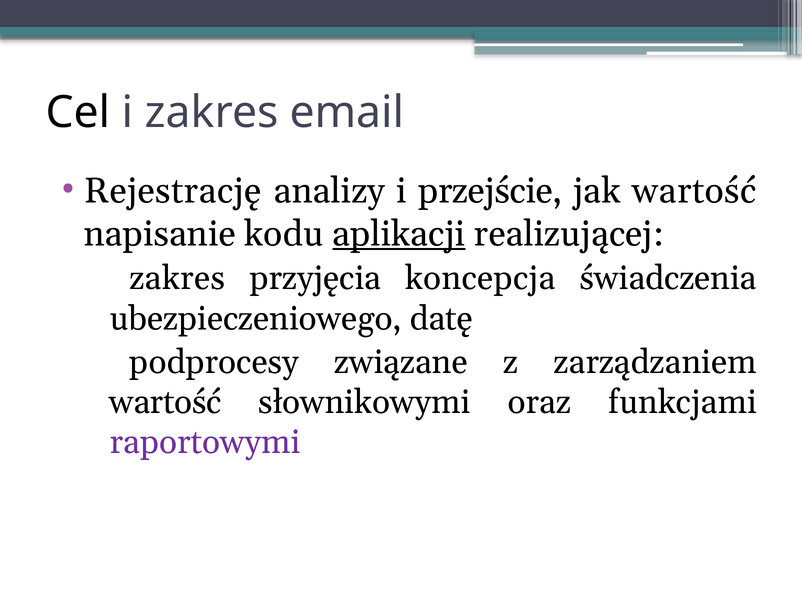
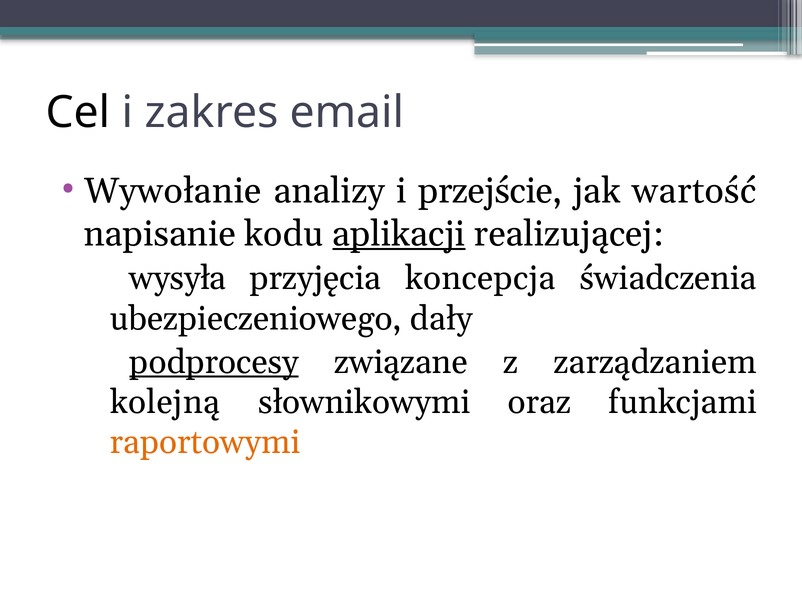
Rejestrację: Rejestrację -> Wywołanie (173, 191)
zakres: zakres -> wysyła (178, 278)
datę: datę -> dały (441, 318)
podprocesy underline: none -> present (214, 362)
wartość: wartość -> kolejną (165, 402)
raportowymi colour: purple -> orange (205, 442)
